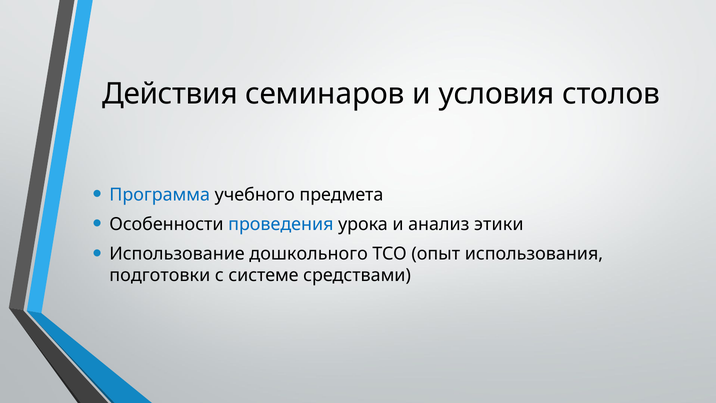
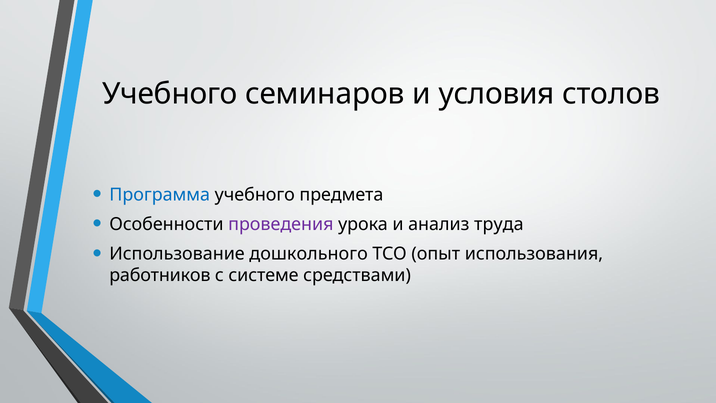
Действия: Действия -> Учебного (170, 94)
проведения colour: blue -> purple (281, 224)
этики: этики -> труда (499, 224)
подготовки: подготовки -> работников (160, 275)
